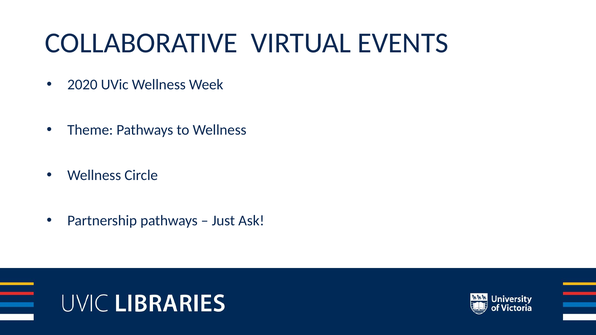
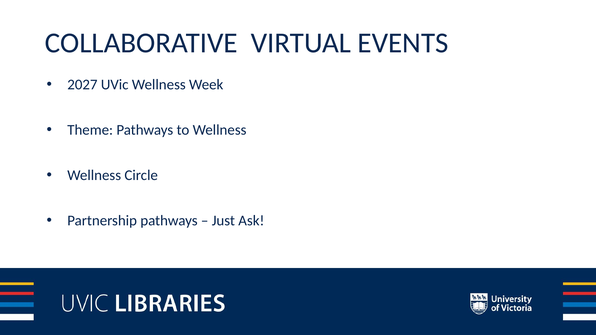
2020: 2020 -> 2027 (82, 85)
